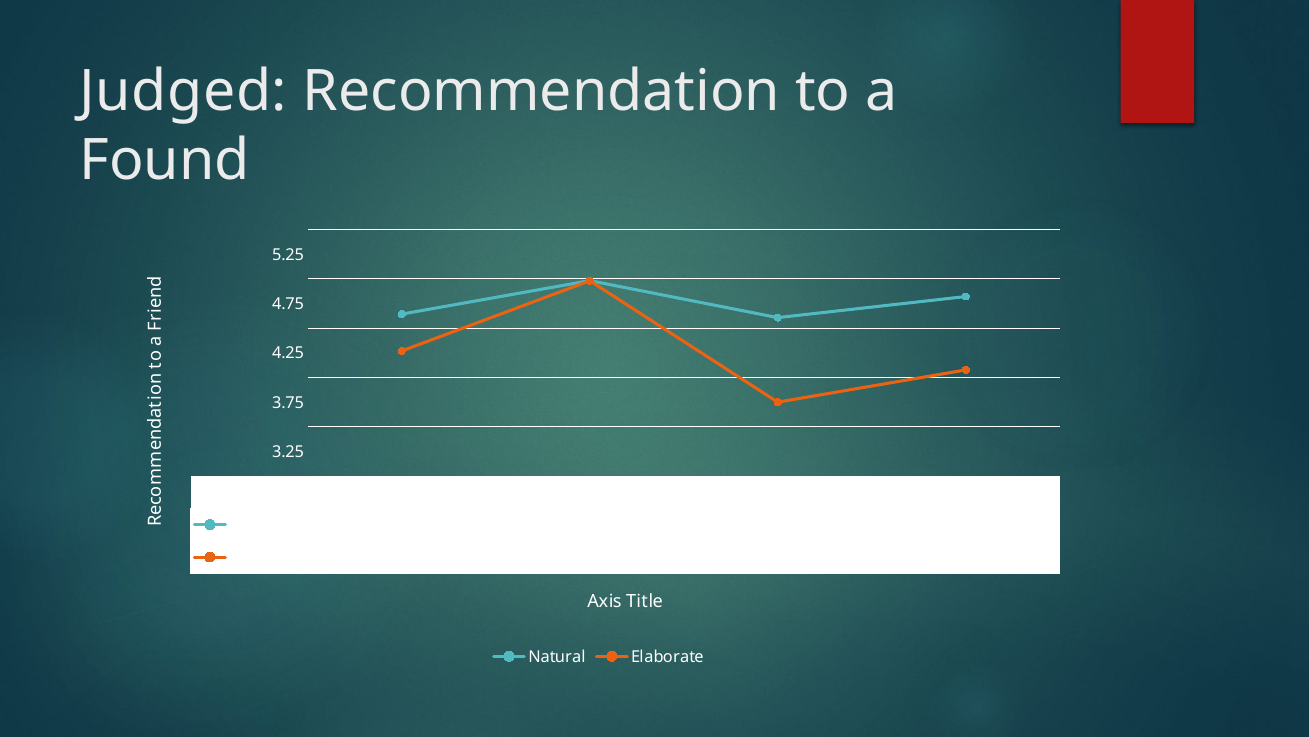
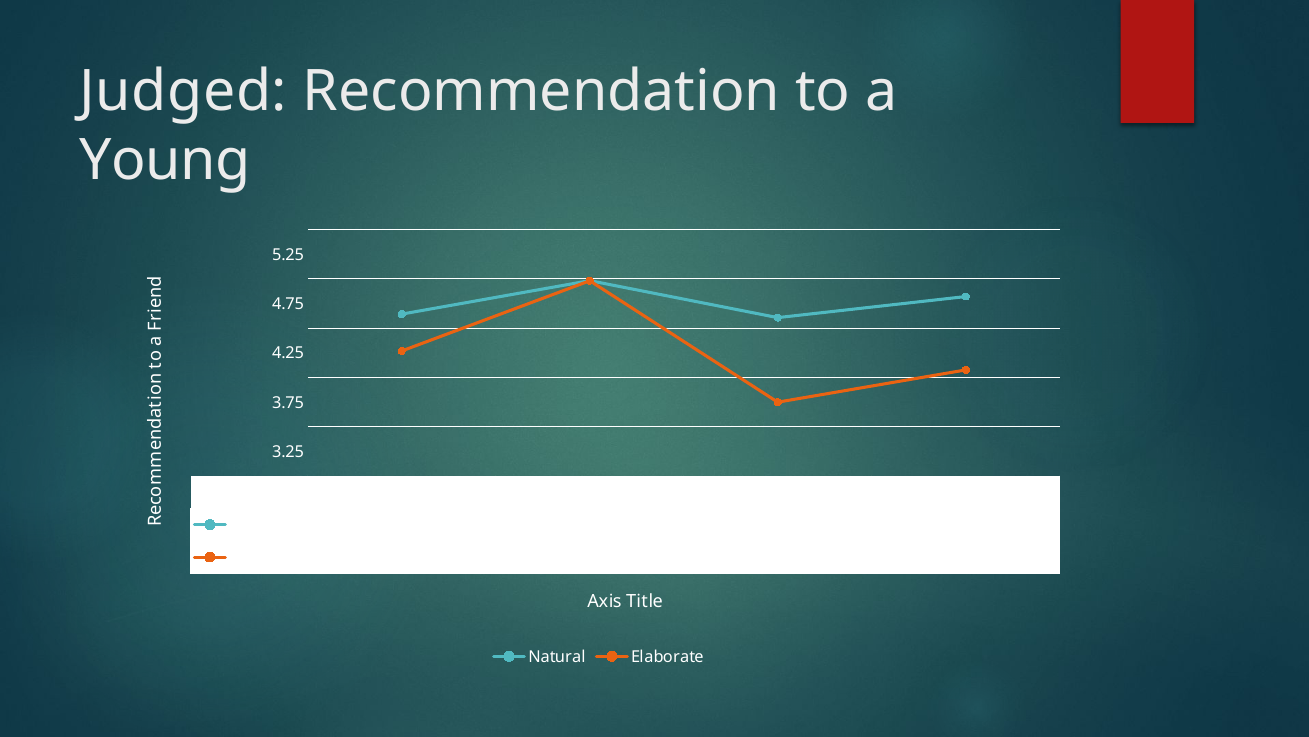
Found: Found -> Young (165, 161)
